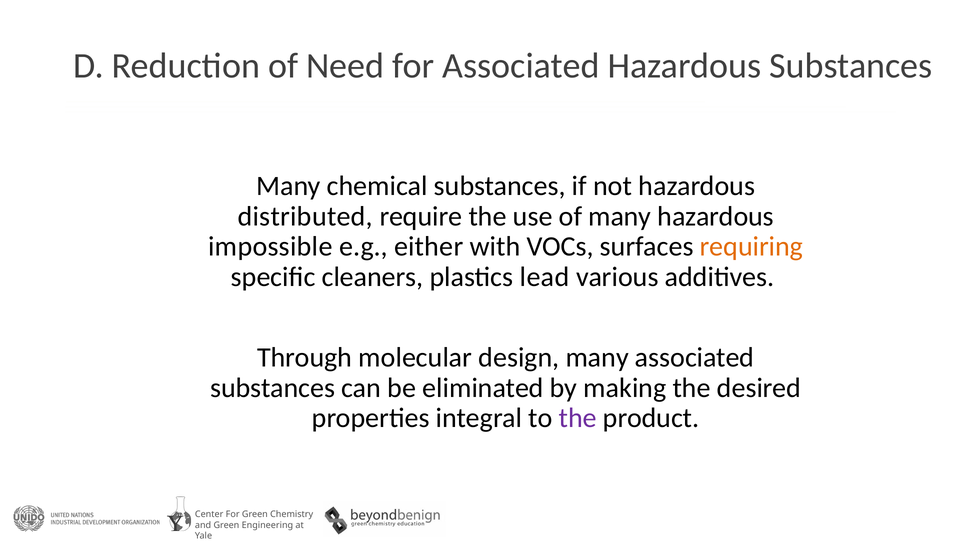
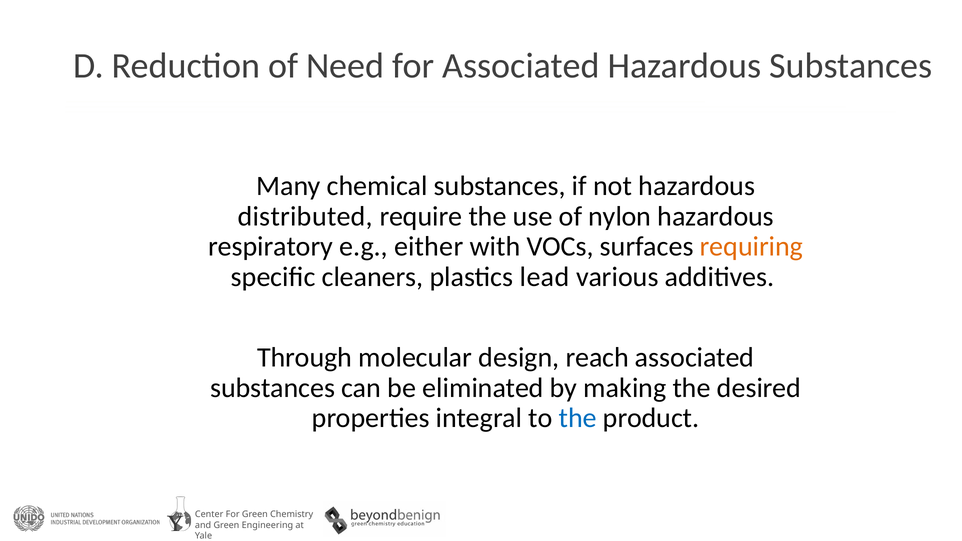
of many: many -> nylon (620, 216)
impossible: impossible -> respiratory (271, 247)
design many: many -> reach (597, 358)
the colour: purple -> blue (578, 418)
